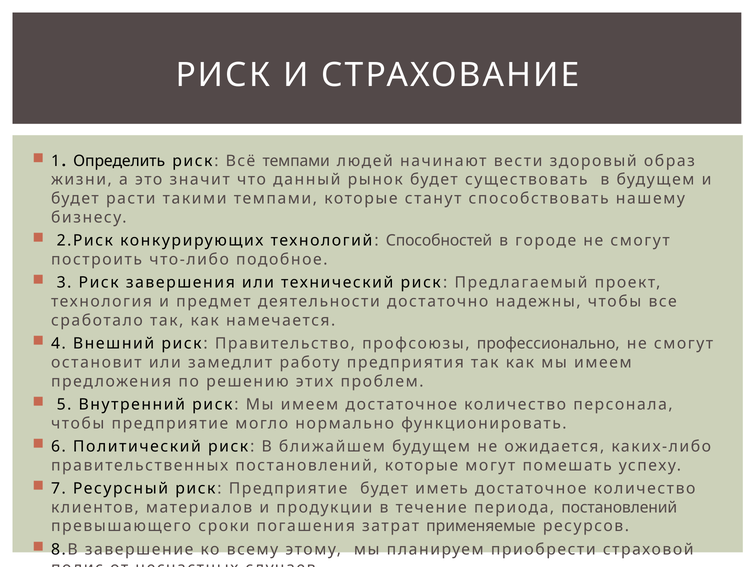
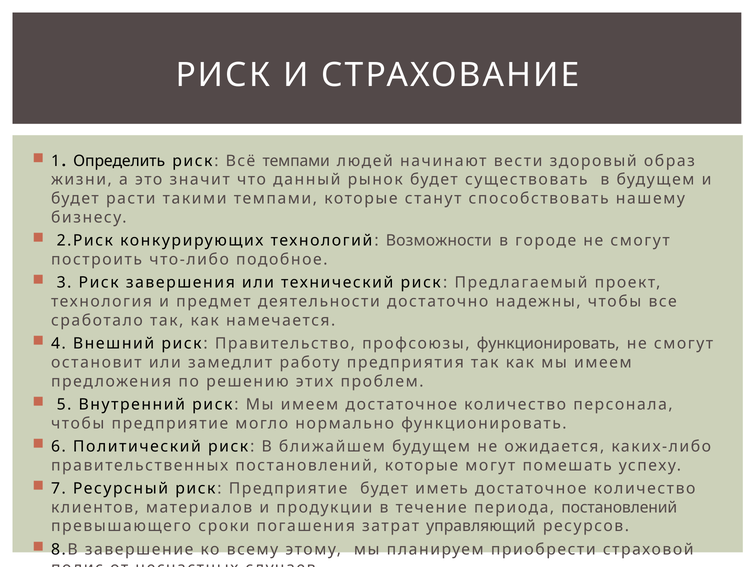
Способностей: Способностей -> Возможности (439, 241)
профсоюзы профессионально: профессионально -> функционировать (548, 344)
применяемые: применяемые -> управляющий (481, 526)
